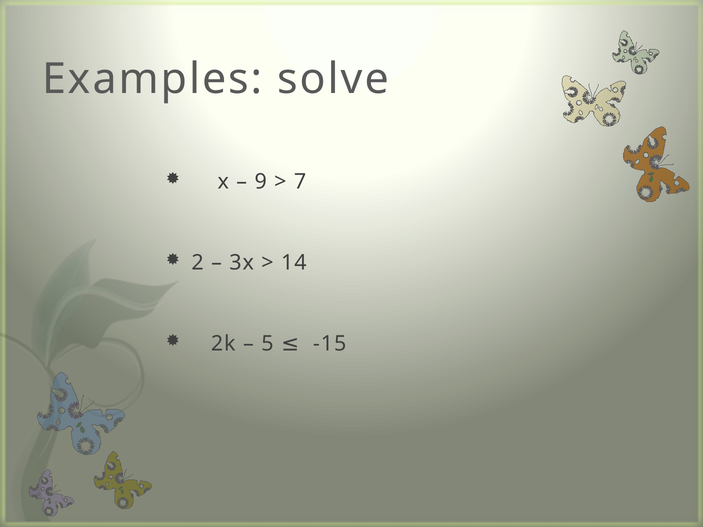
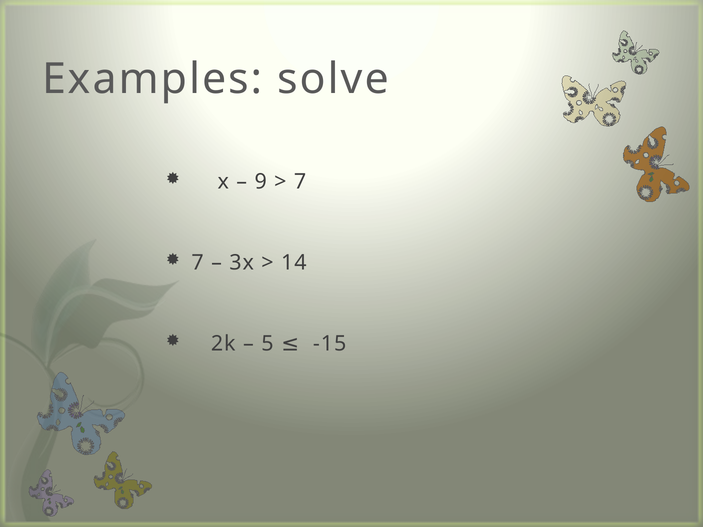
2: 2 -> 7 (198, 263)
